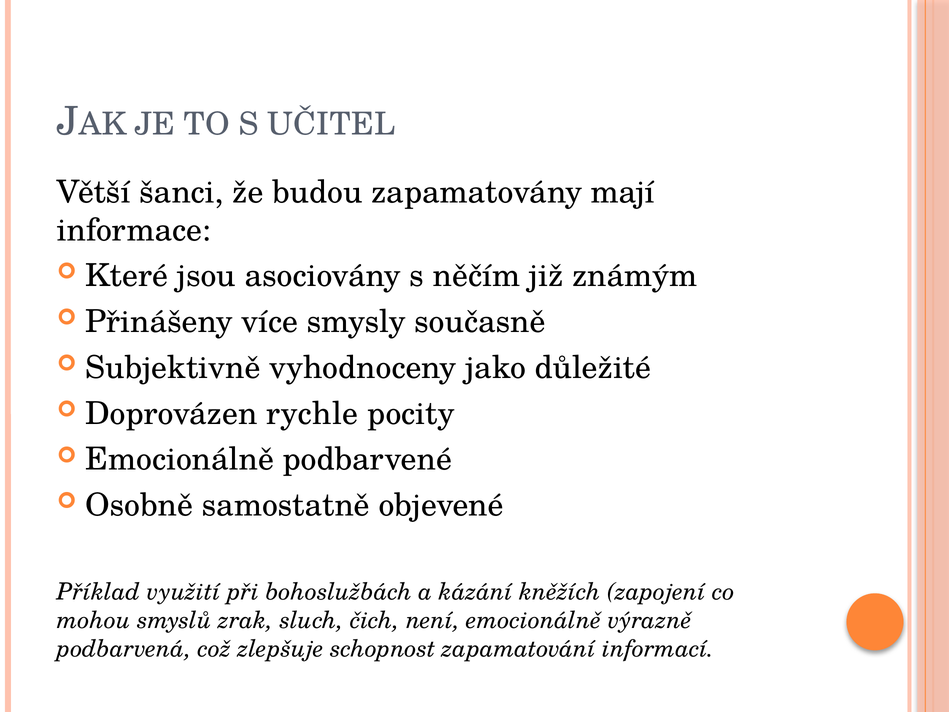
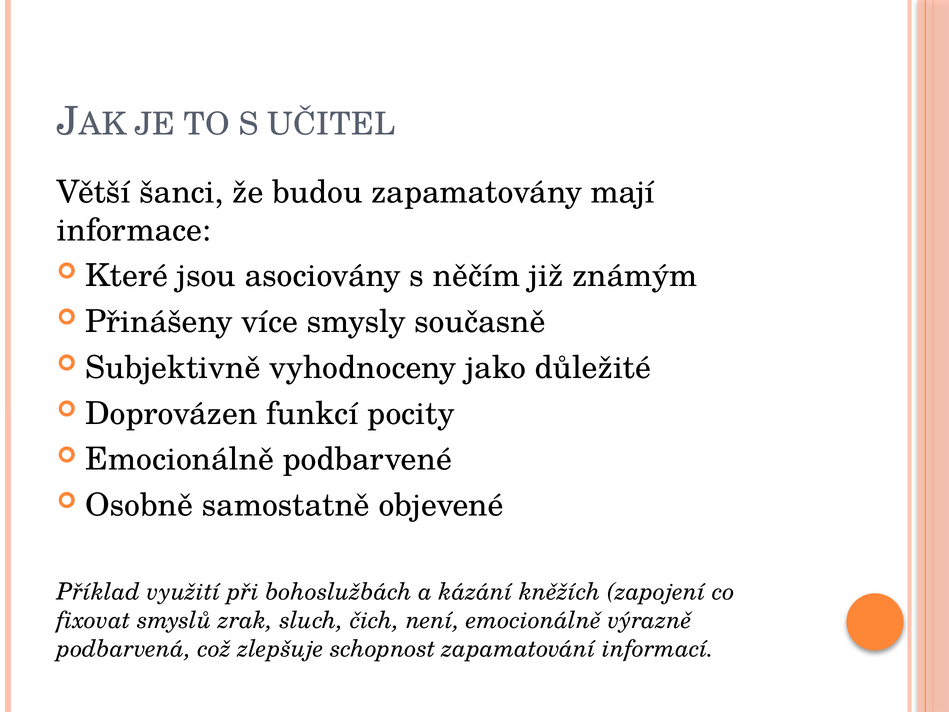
rychle: rychle -> funkcí (312, 414)
mohou: mohou -> fixovat (94, 620)
